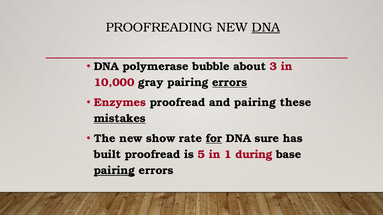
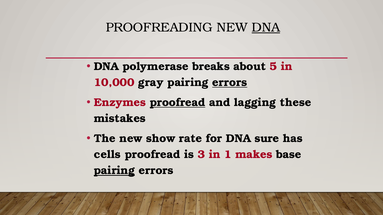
bubble: bubble -> breaks (211, 67)
3: 3 -> 5 (273, 67)
proofread underline: none -> present (178, 103)
and pairing: pairing -> lagging (255, 103)
mistakes underline: present -> none (120, 119)
for underline: present -> none (214, 139)
built: built -> cells (107, 155)
5: 5 -> 3 (201, 155)
during: during -> makes (254, 155)
